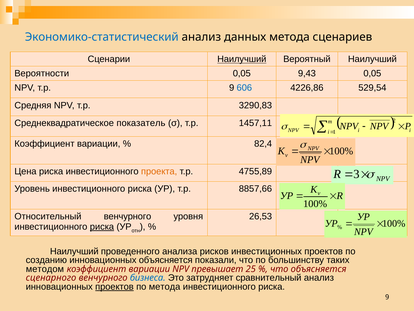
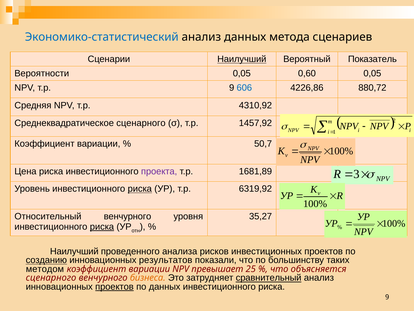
Вероятный Наилучший: Наилучший -> Показатель (372, 59)
9,43: 9,43 -> 0,60 (307, 73)
529,54: 529,54 -> 880,72 (372, 88)
3290,83: 3290,83 -> 4310,92 (255, 105)
Среднеквадратическое показатель: показатель -> сценарного (141, 123)
1457,11: 1457,11 -> 1457,92 (255, 123)
82,4: 82,4 -> 50,7 (263, 144)
проекта colour: orange -> purple (159, 171)
4755,89: 4755,89 -> 1681,89 (255, 171)
риска underline: none -> present (140, 189)
8857,66: 8857,66 -> 6319,92 (255, 189)
26,53: 26,53 -> 35,27 (261, 216)
созданию underline: none -> present (46, 260)
инновационных объясняется: объясняется -> результатов (166, 260)
бизнеса colour: blue -> orange (148, 277)
сравнительный underline: none -> present (269, 277)
по метода: метода -> данных (165, 286)
